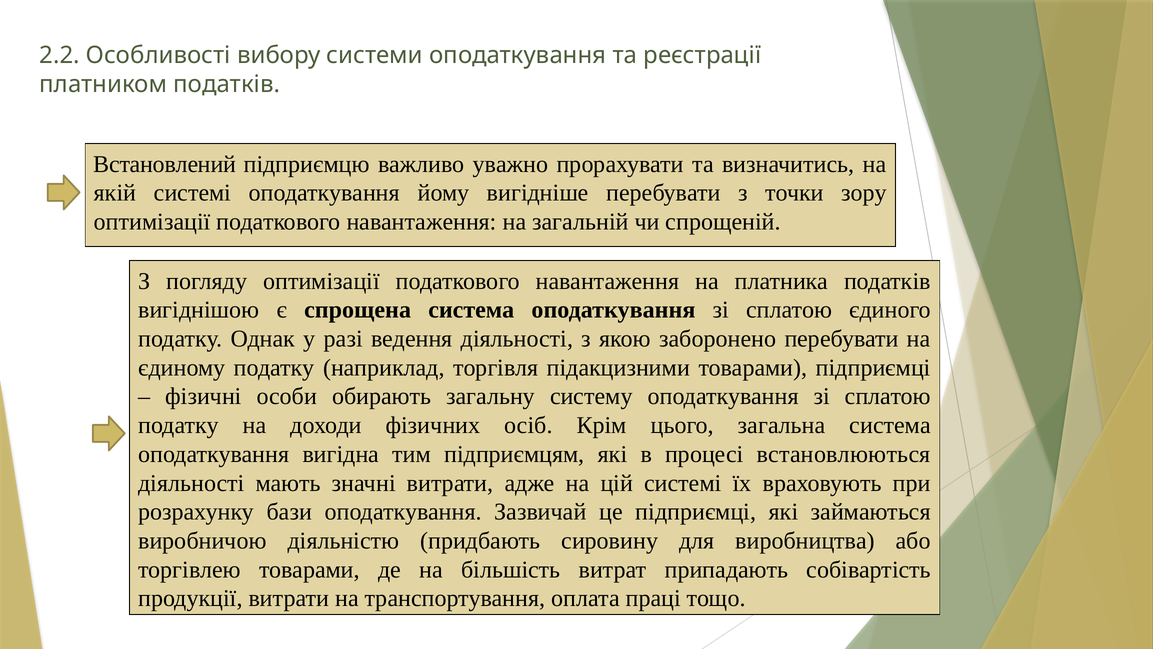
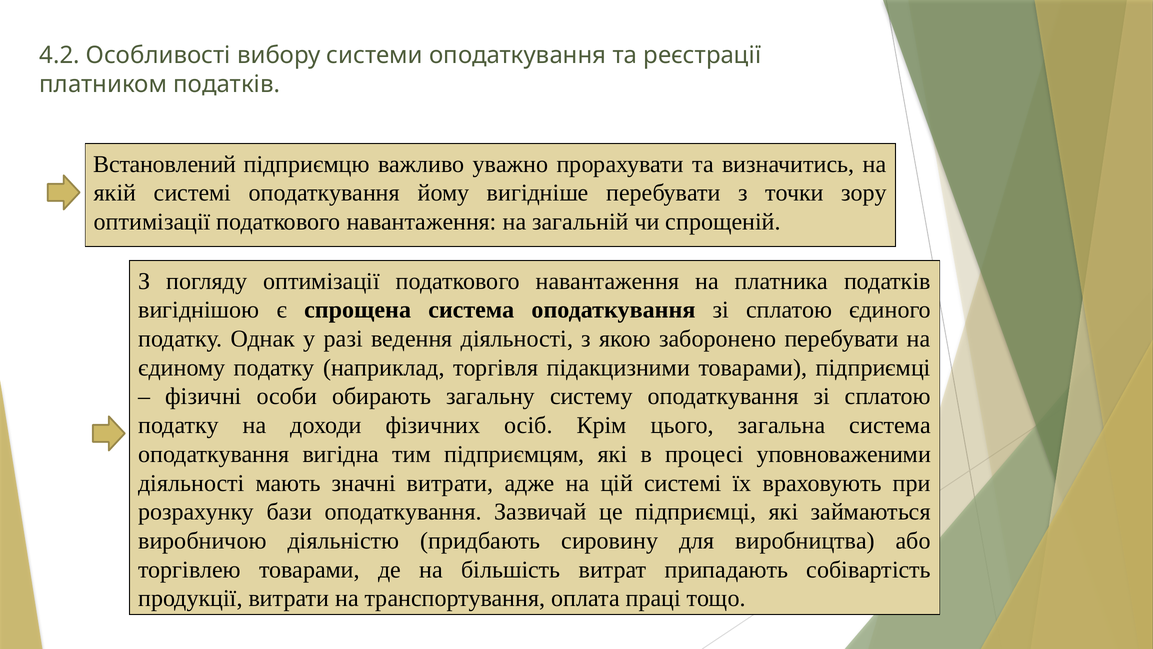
2.2: 2.2 -> 4.2 (60, 55)
встановлюються: встановлюються -> уповноваженими (844, 454)
